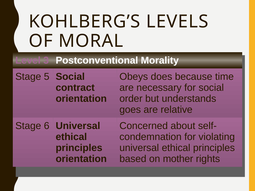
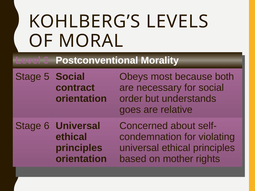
does: does -> most (161, 77)
time: time -> both (224, 77)
